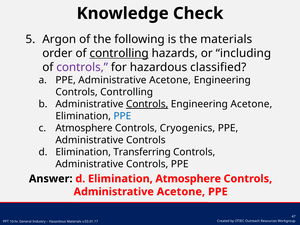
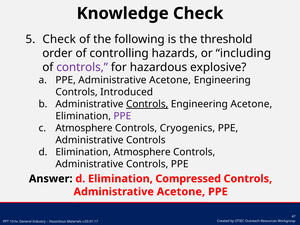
Argon: Argon -> Check (59, 39)
the materials: materials -> threshold (226, 39)
controlling underline: present -> none (119, 53)
classified: classified -> explosive (218, 67)
Controls Controlling: Controlling -> Introduced (127, 92)
PPE colour: blue -> purple (122, 116)
Elimination Transferring: Transferring -> Atmosphere (142, 152)
Elimination Atmosphere: Atmosphere -> Compressed (188, 179)
